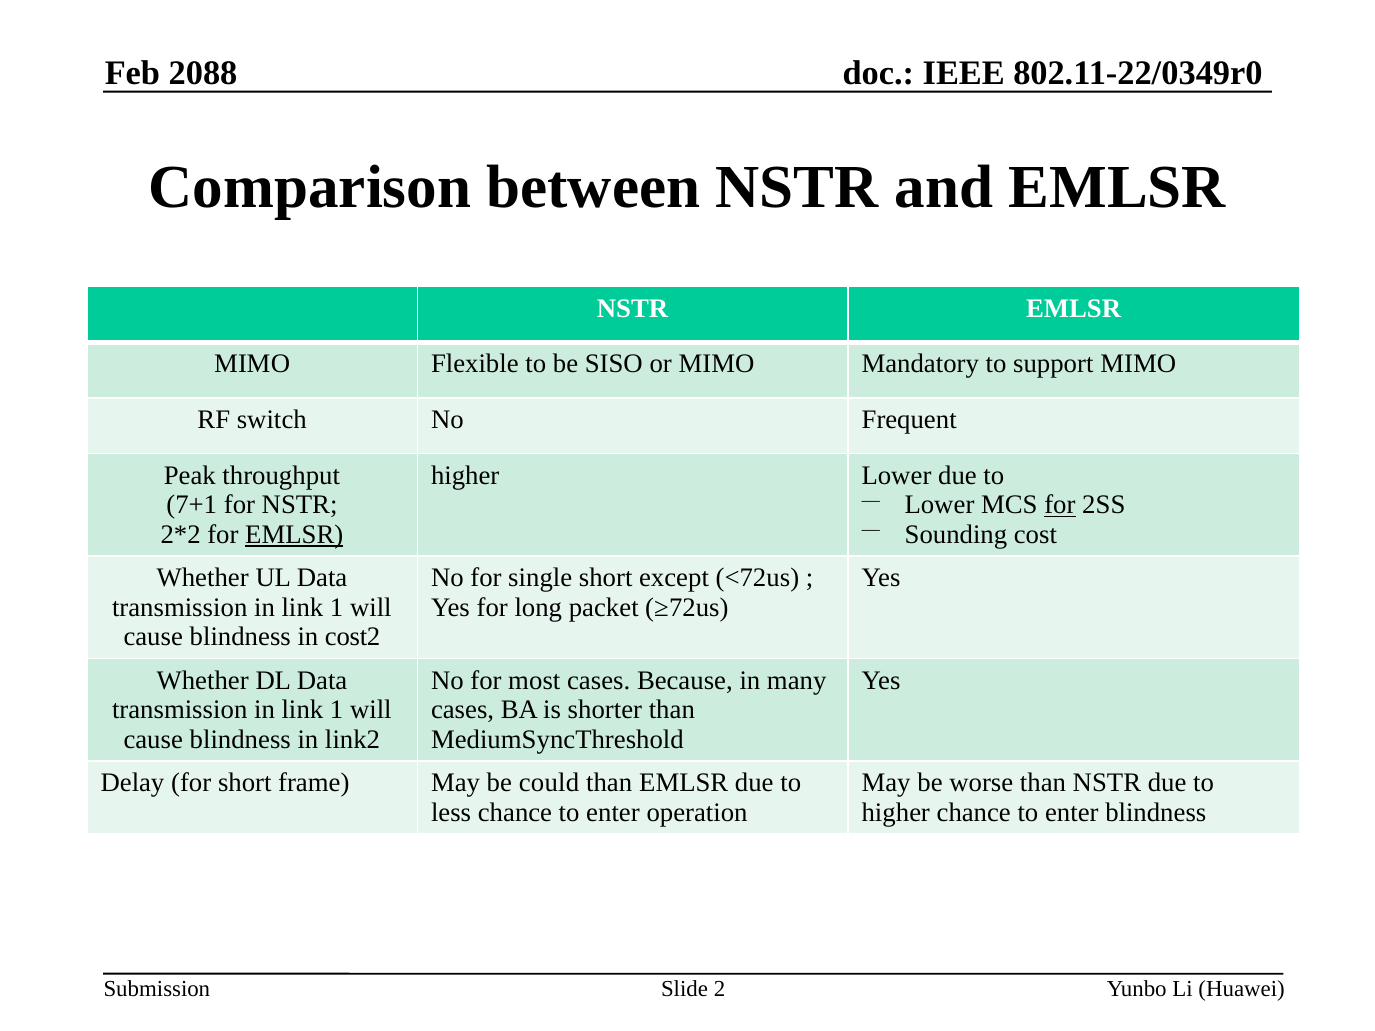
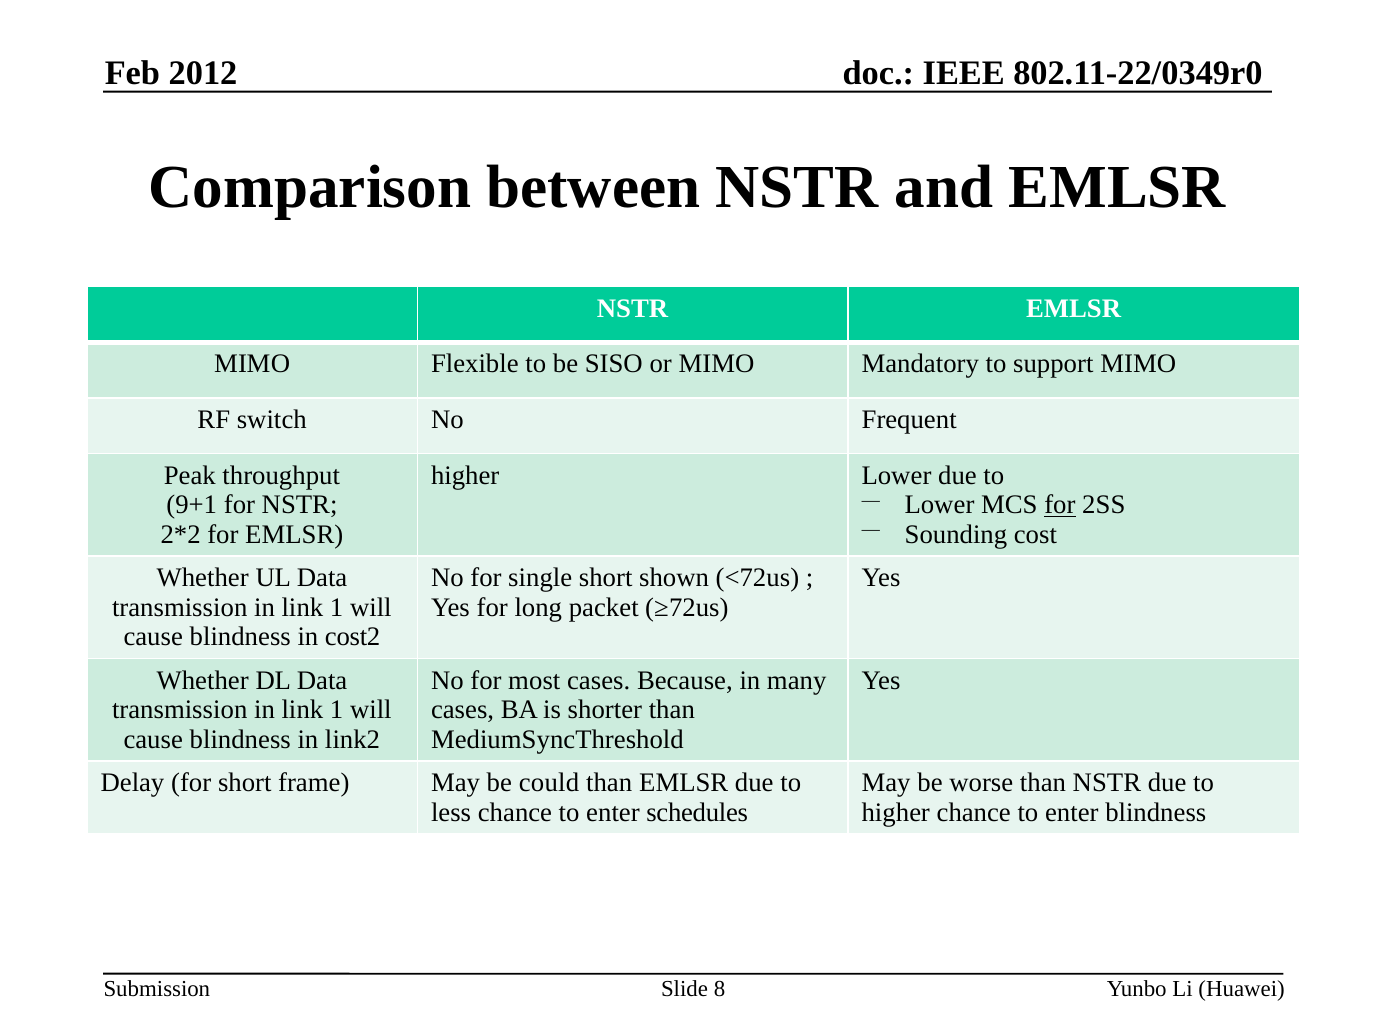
2088: 2088 -> 2012 (203, 73)
7+1: 7+1 -> 9+1 (192, 505)
EMLSR underline: present -> none (294, 535)
except: except -> shown (674, 578)
operation: operation -> schedules (697, 813)
2: 2 -> 8 (720, 989)
